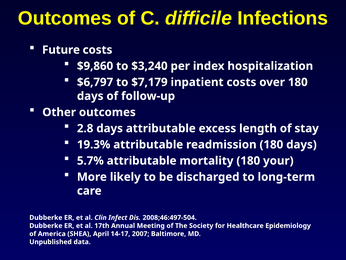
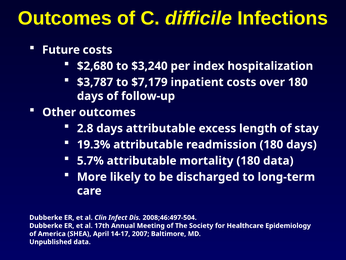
$9,860: $9,860 -> $2,680 (95, 66)
$6,797: $6,797 -> $3,787 (95, 82)
180 your: your -> data (278, 160)
